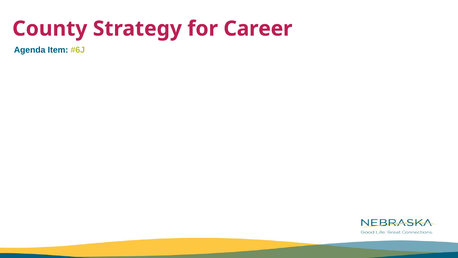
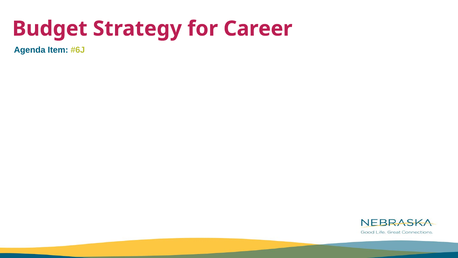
County: County -> Budget (50, 29)
